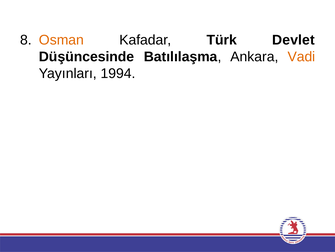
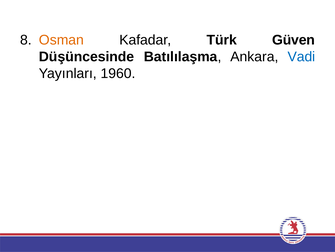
Devlet: Devlet -> Güven (294, 40)
Vadi colour: orange -> blue (301, 57)
1994: 1994 -> 1960 (118, 73)
